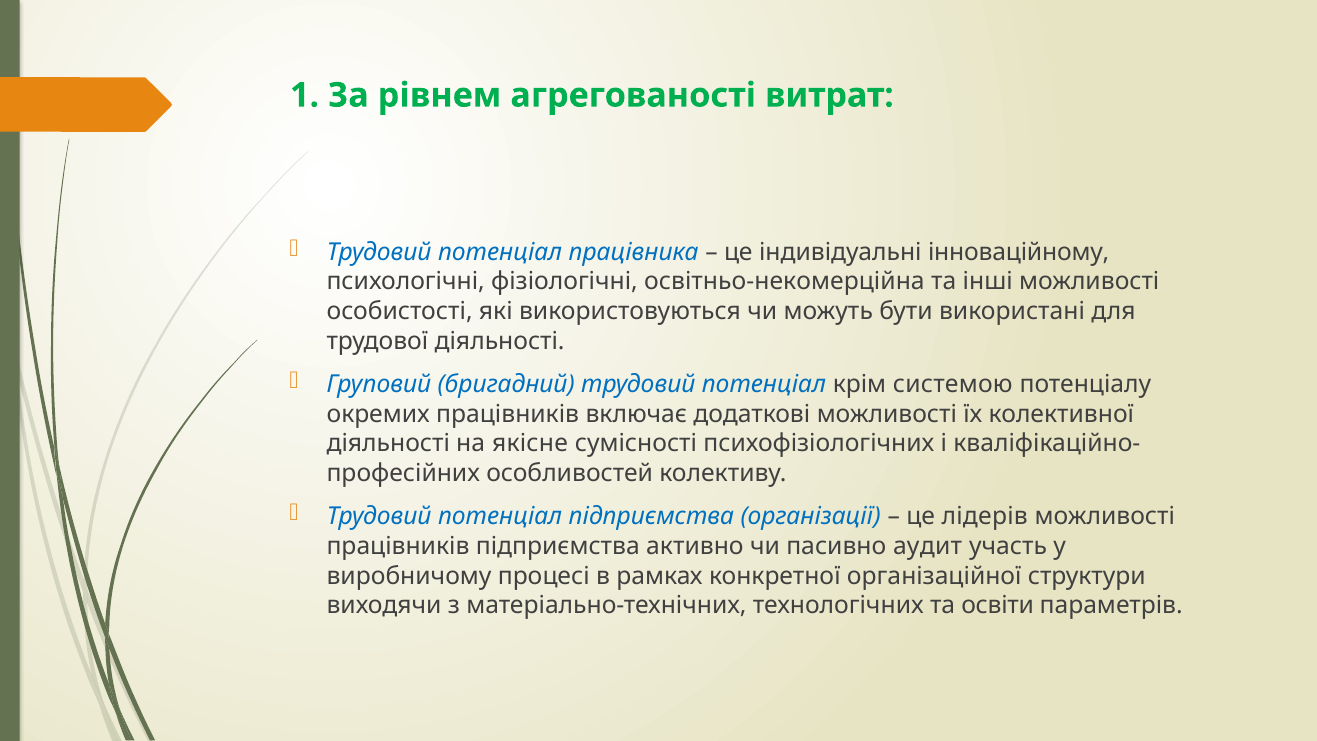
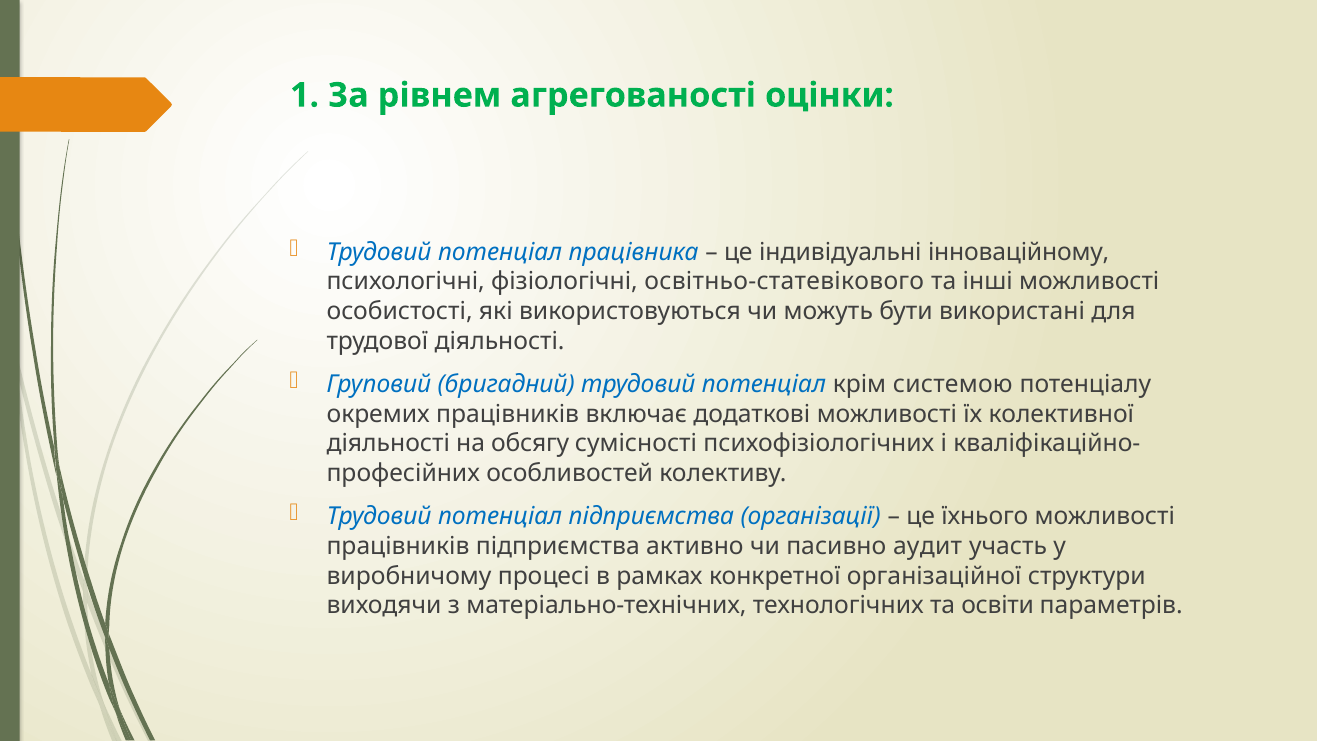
витрат: витрат -> оцінки (829, 95)
освітньо-некомерційна: освітньо-некомерційна -> освітньо-статевікового (784, 282)
якісне: якісне -> обсягу (530, 443)
лідерів: лідерів -> їхнього (985, 516)
